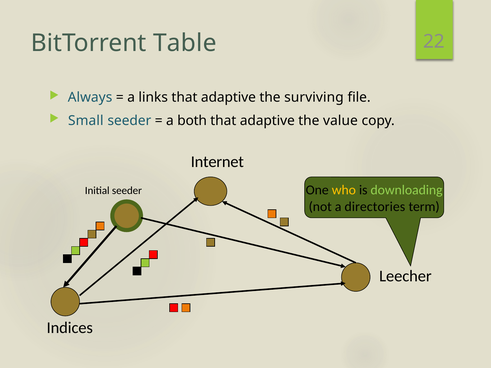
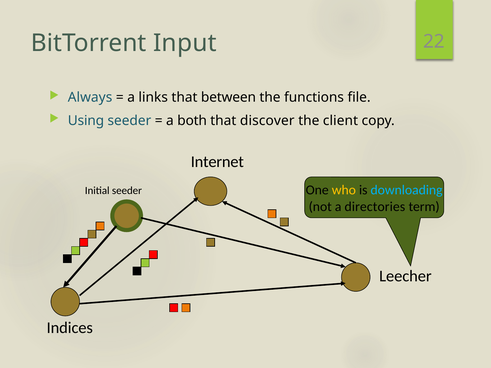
Table: Table -> Input (185, 43)
adaptive: adaptive -> between (228, 98)
surviving: surviving -> functions (314, 98)
Small: Small -> Using (86, 121)
adaptive: adaptive -> discover (267, 121)
value: value -> client (340, 121)
downloading colour: light green -> light blue (407, 190)
